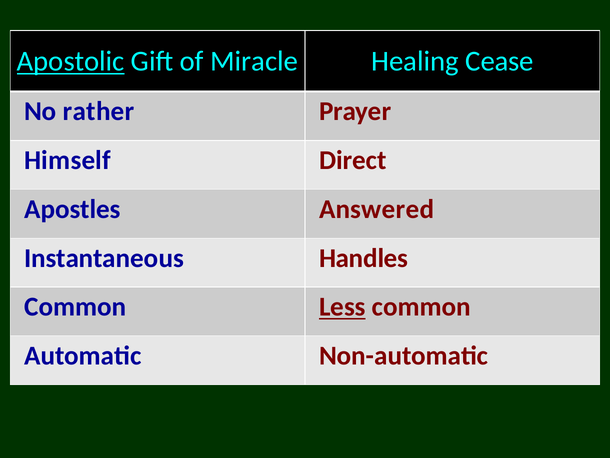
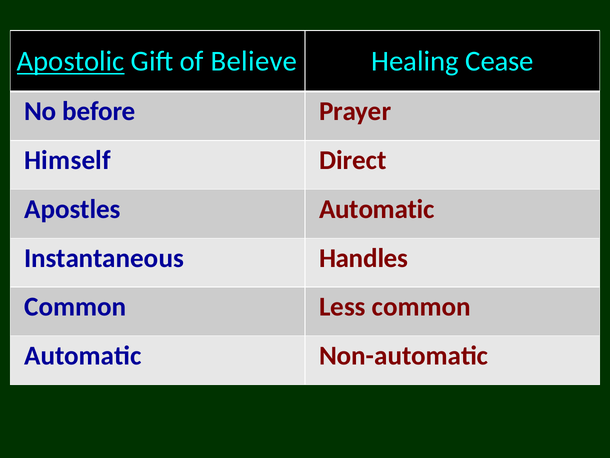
Miracle: Miracle -> Believe (254, 61)
rather: rather -> before (99, 111)
Apostles Answered: Answered -> Automatic (377, 209)
Less underline: present -> none (342, 307)
